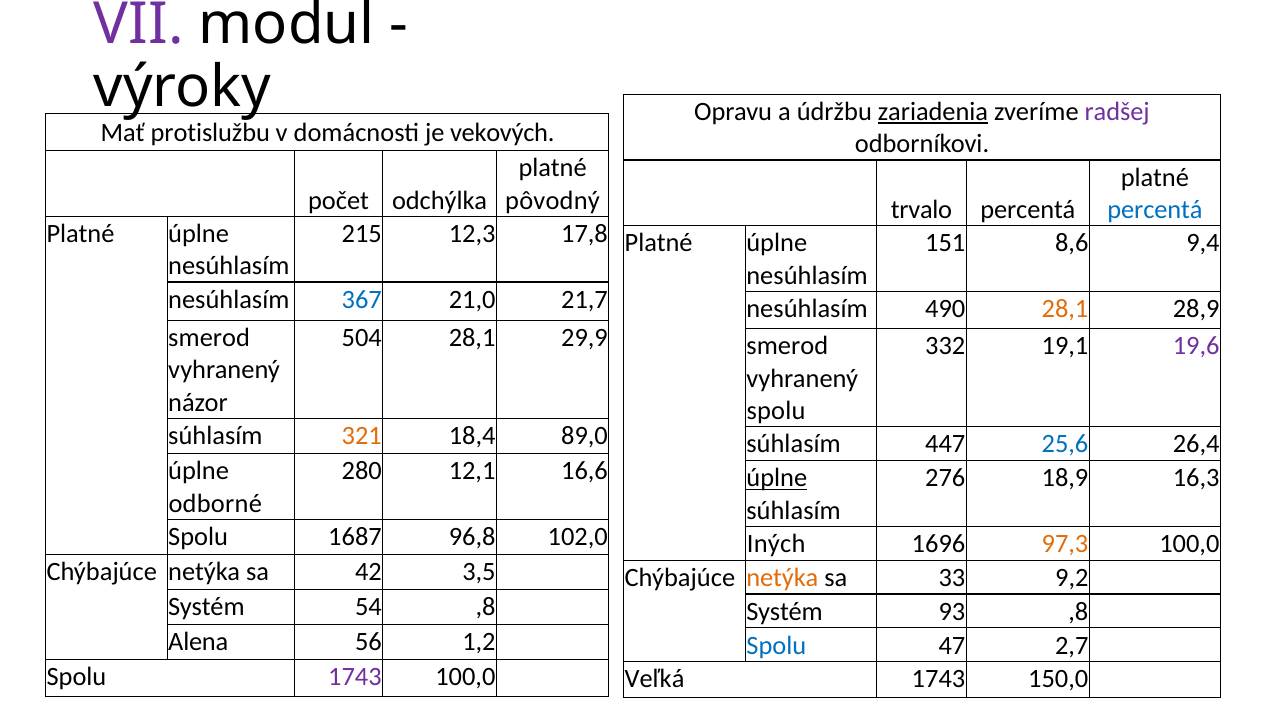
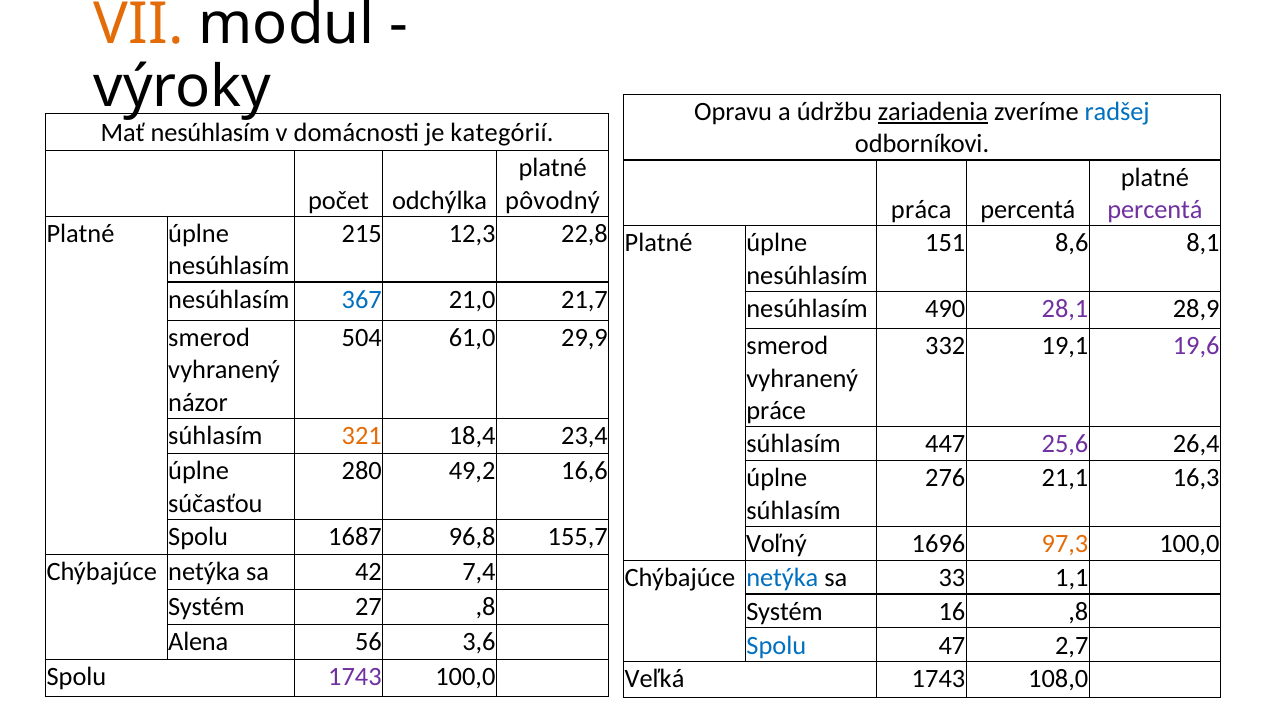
VII colour: purple -> orange (139, 25)
radšej colour: purple -> blue (1117, 112)
Mať protislužbu: protislužbu -> nesúhlasím (210, 133)
vekových: vekových -> kategórií (502, 133)
trvalo: trvalo -> práca (921, 210)
percentá colour: blue -> purple (1155, 210)
17,8: 17,8 -> 22,8 (585, 234)
9,4: 9,4 -> 8,1 (1203, 243)
28,1 colour: orange -> purple (1065, 309)
504 28,1: 28,1 -> 61,0 (472, 338)
spolu: spolu -> práce (776, 411)
89,0: 89,0 -> 23,4 (585, 436)
25,6 colour: blue -> purple (1065, 444)
12,1: 12,1 -> 49,2 (472, 471)
úplne underline: present -> none (777, 478)
18,9: 18,9 -> 21,1 (1065, 478)
odborné: odborné -> súčasťou (215, 503)
102,0: 102,0 -> 155,7 (578, 536)
Iných: Iných -> Voľný (776, 543)
3,5: 3,5 -> 7,4 (479, 571)
netýka colour: orange -> blue (782, 577)
9,2: 9,2 -> 1,1 (1072, 577)
54: 54 -> 27 (368, 606)
93: 93 -> 16 (952, 611)
1,2: 1,2 -> 3,6 (479, 641)
150,0: 150,0 -> 108,0 (1058, 679)
